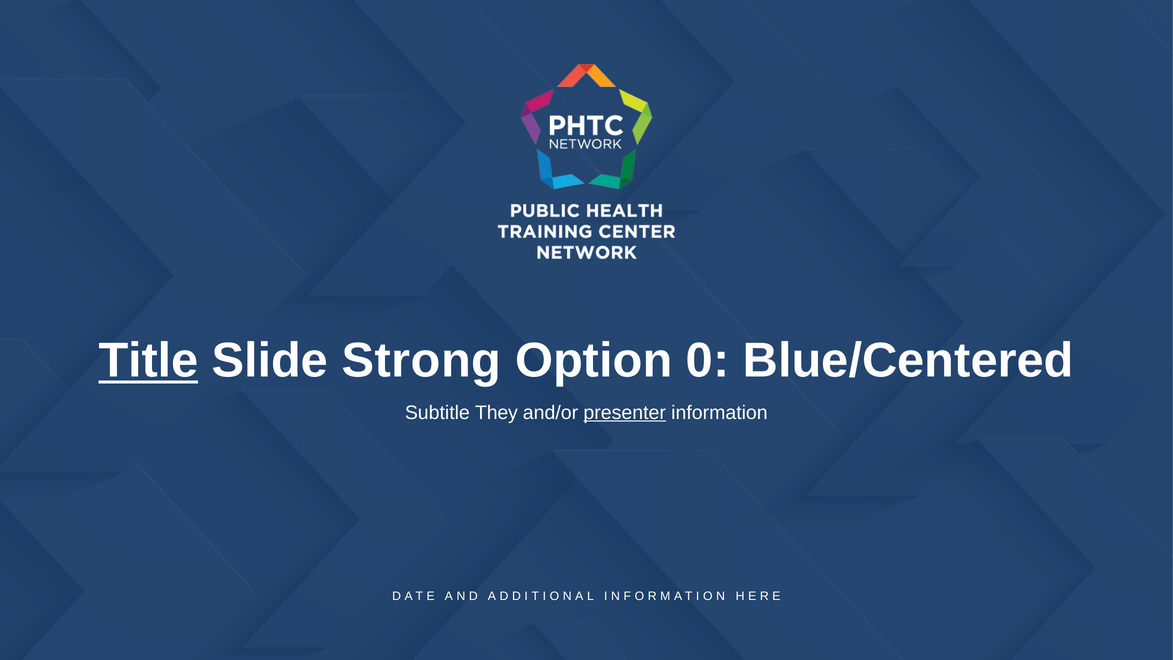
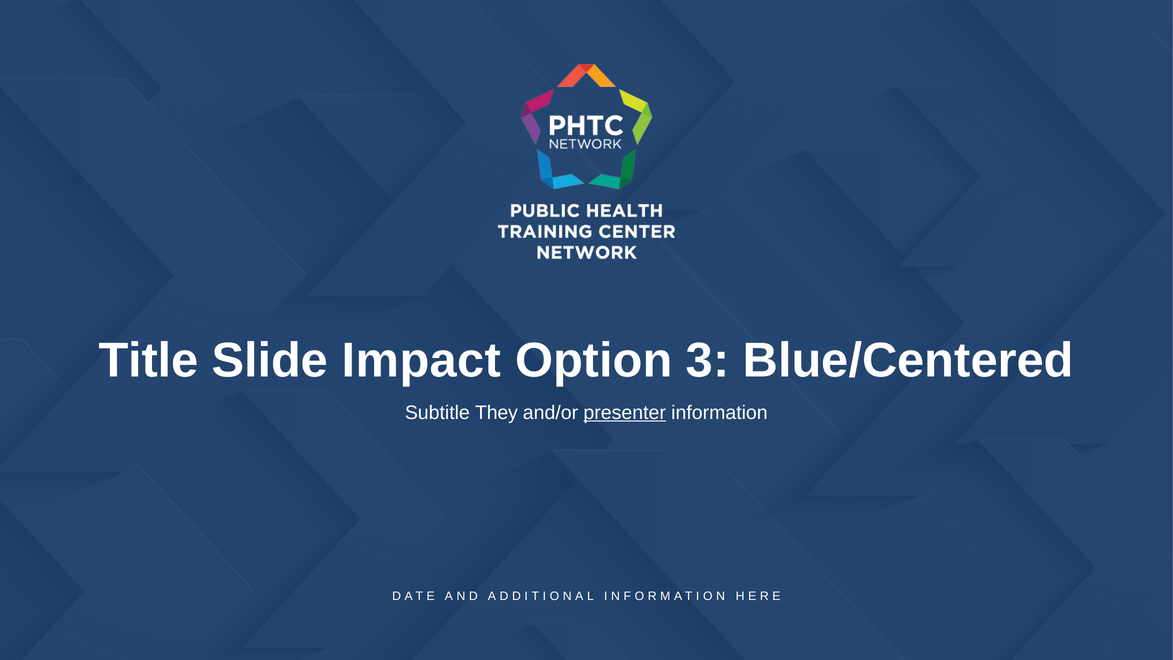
Title underline: present -> none (148, 361)
Strong: Strong -> Impact (421, 361)
0: 0 -> 3 (708, 361)
